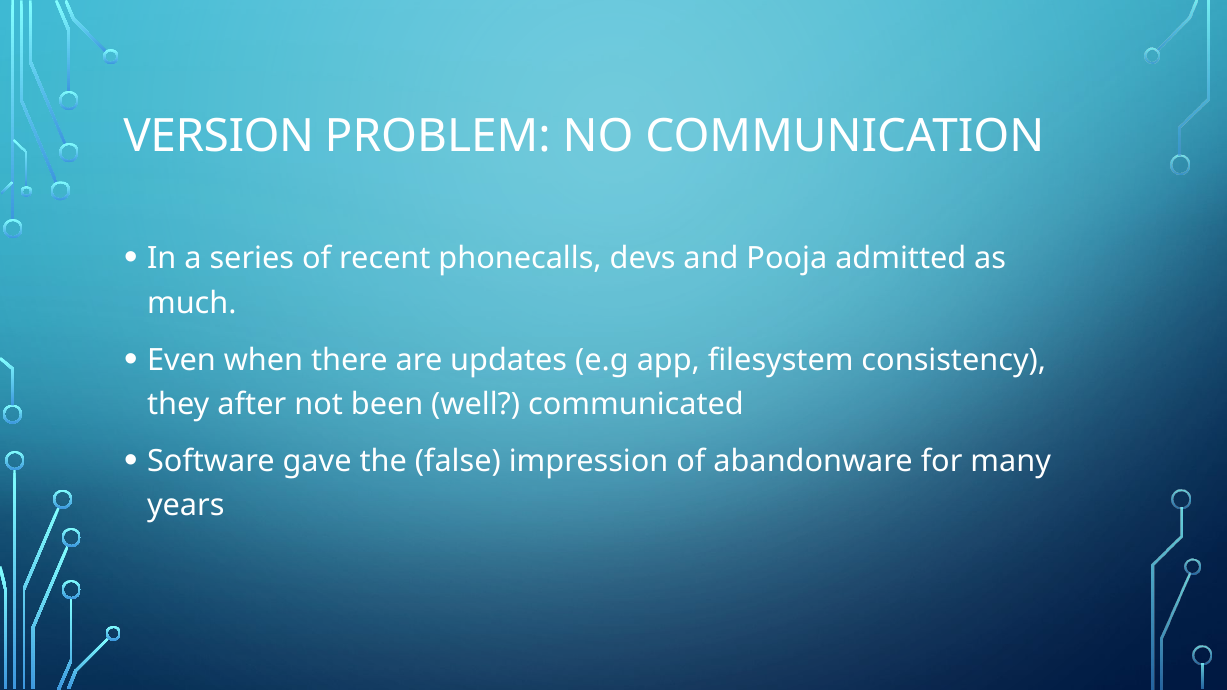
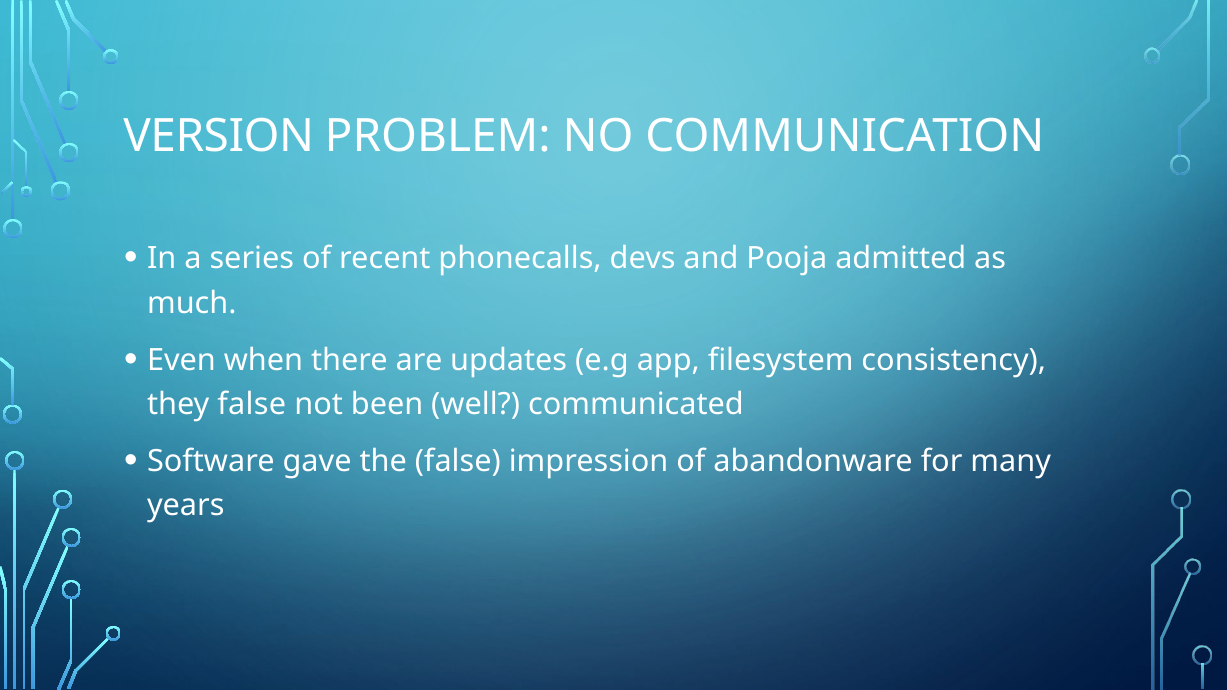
they after: after -> false (252, 404)
